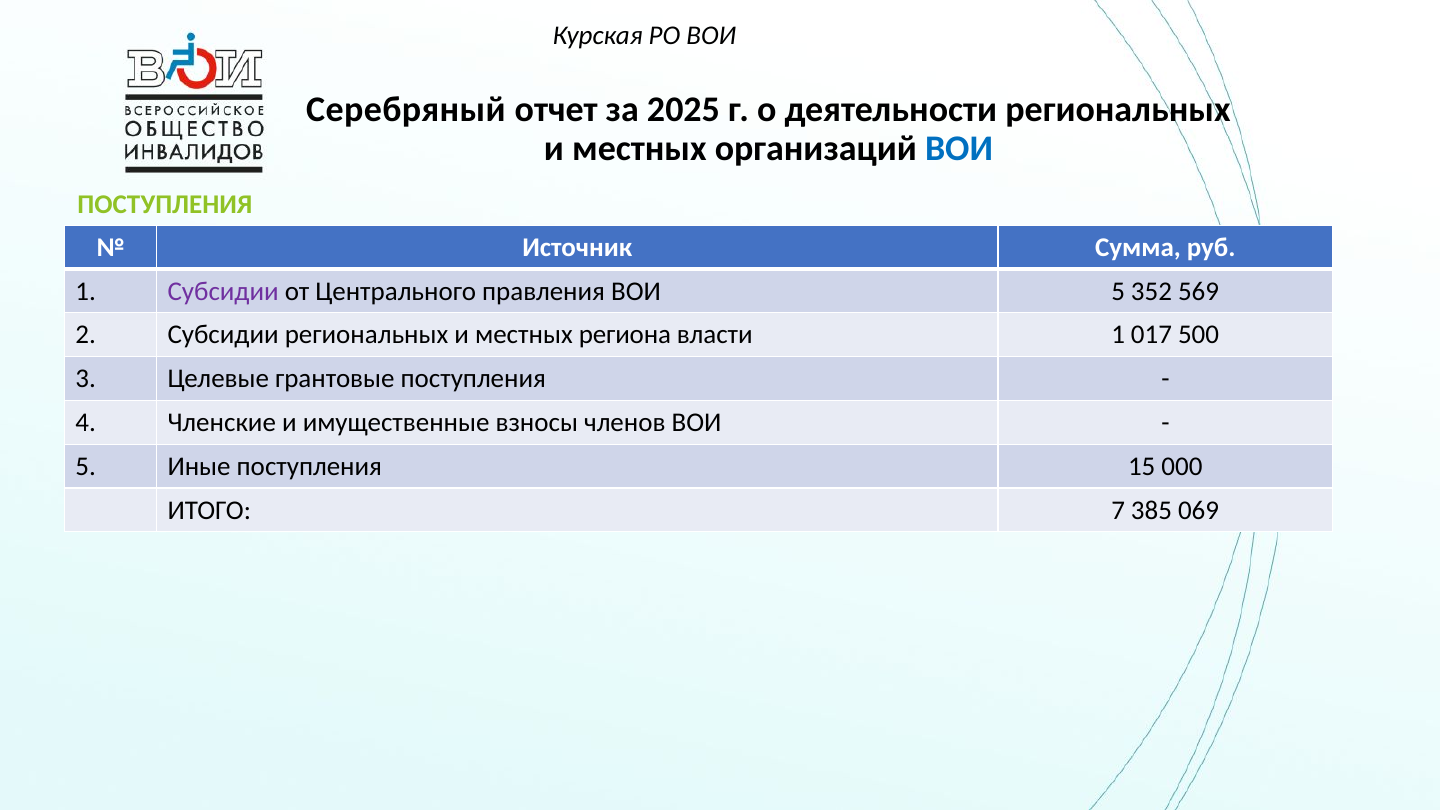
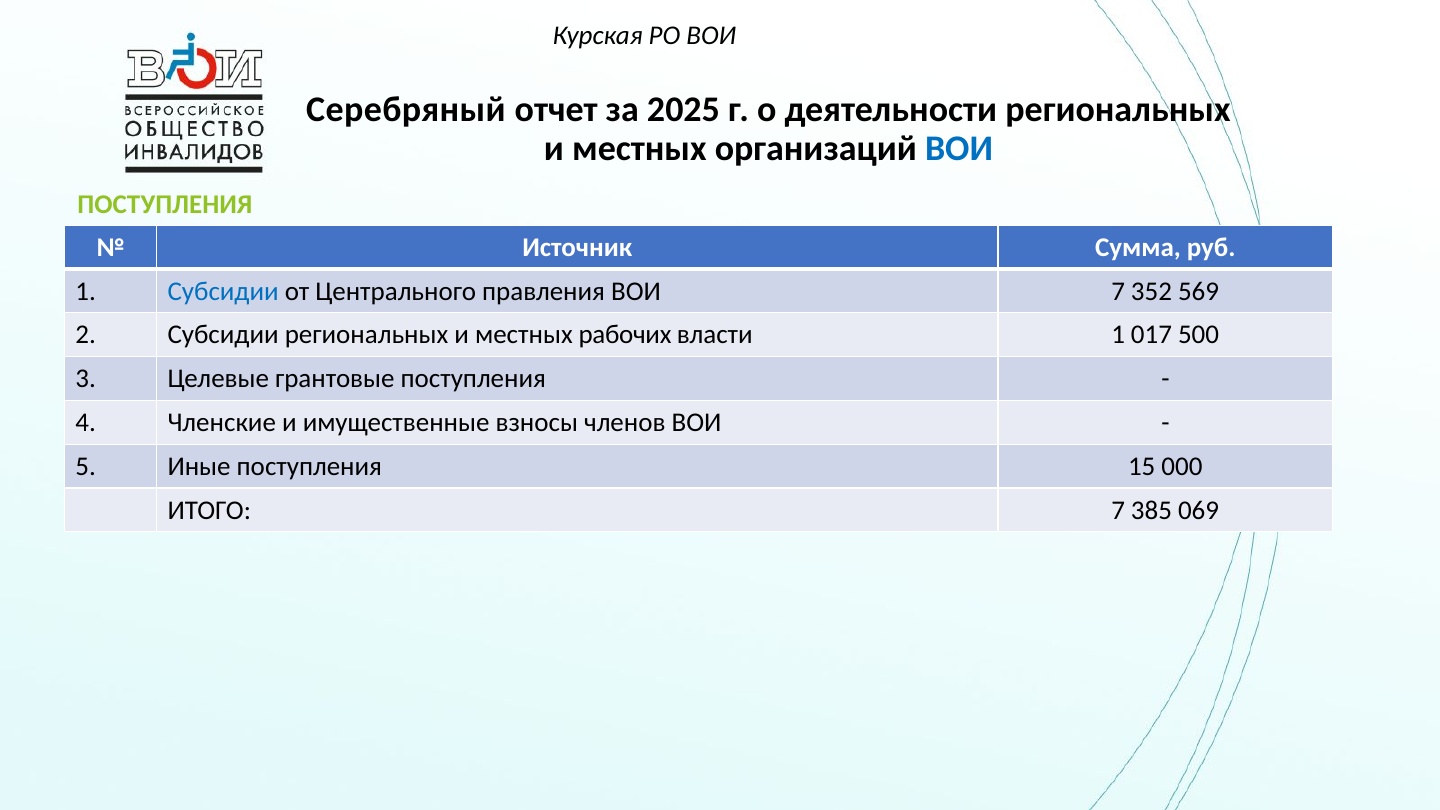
Субсидии colour: purple -> blue (223, 291)
ВОИ 5: 5 -> 7 (1118, 291)
региона: региона -> рабочих (625, 335)
